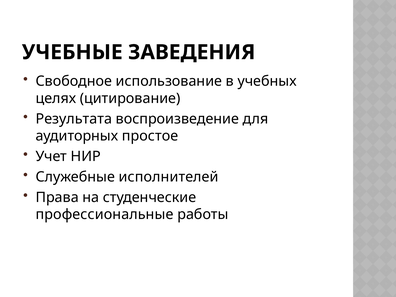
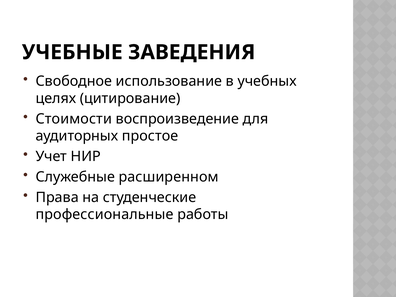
Результата: Результата -> Стоимости (74, 119)
исполнителей: исполнителей -> расширенном (169, 177)
